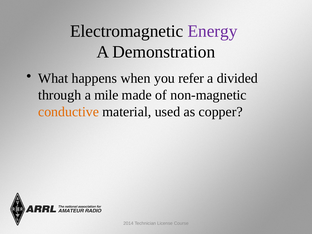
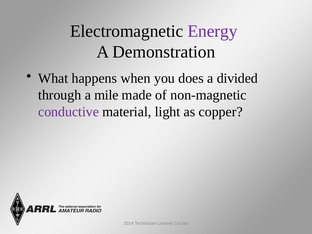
refer: refer -> does (191, 78)
conductive colour: orange -> purple (69, 112)
used: used -> light (168, 112)
